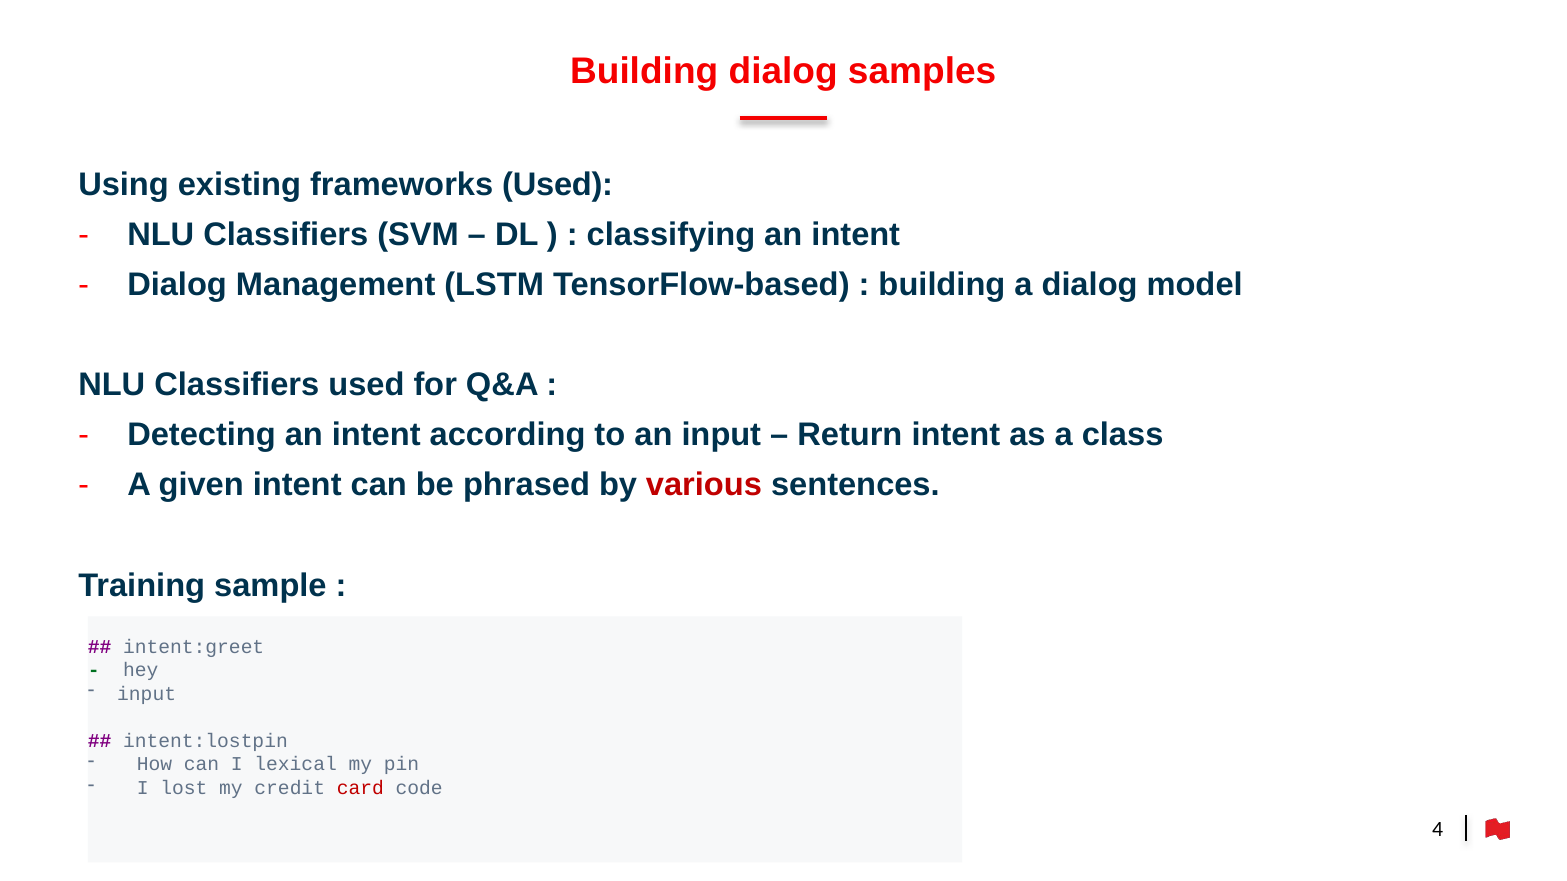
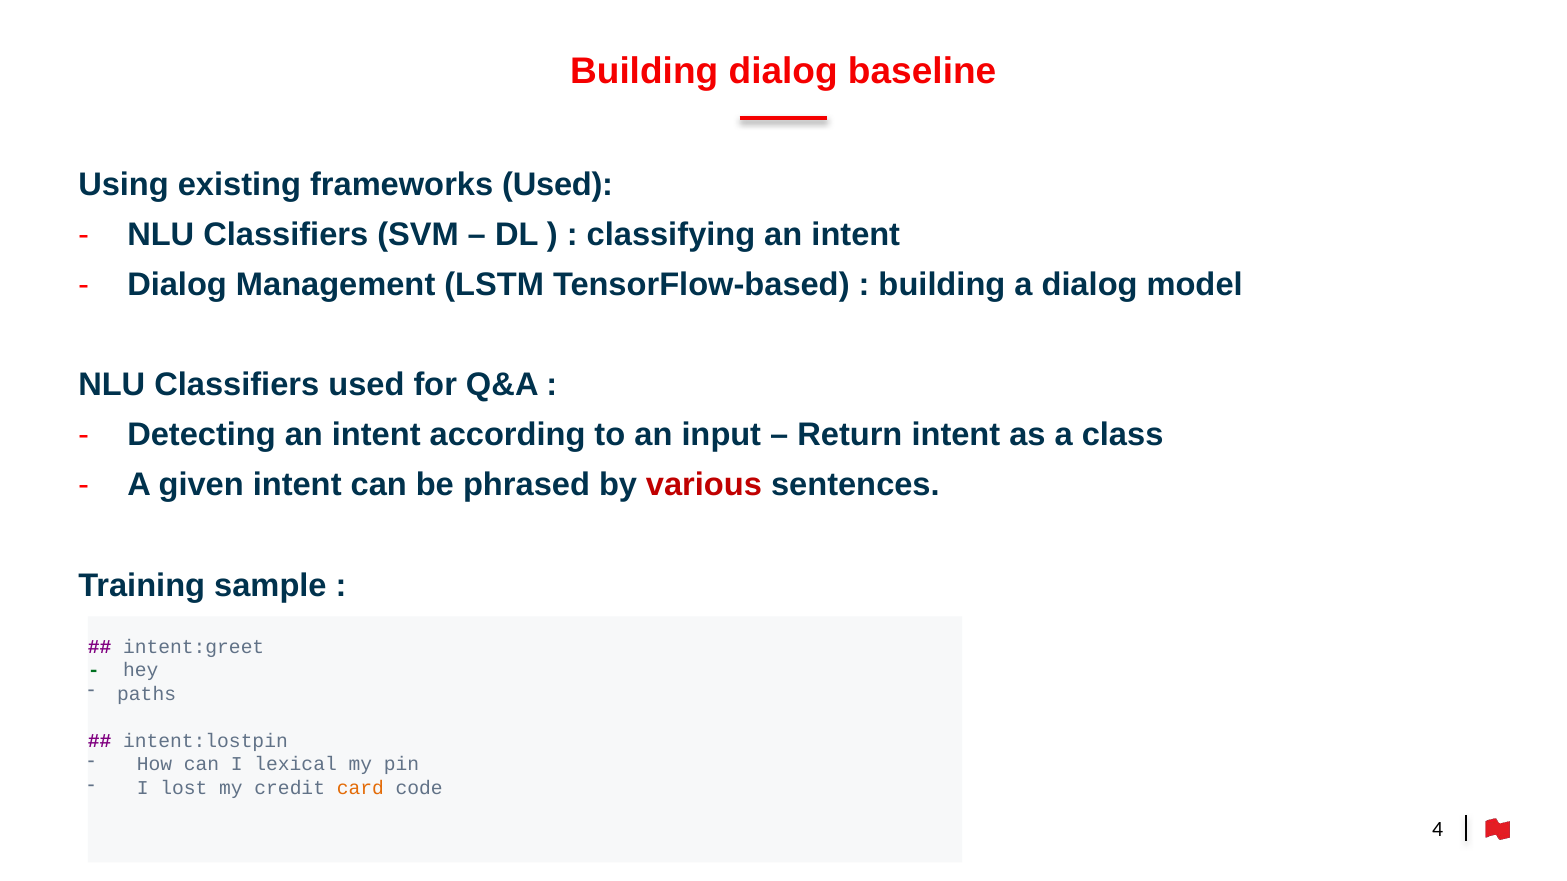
samples: samples -> baseline (922, 71)
input: input -> paths (147, 694)
card colour: red -> orange (360, 788)
